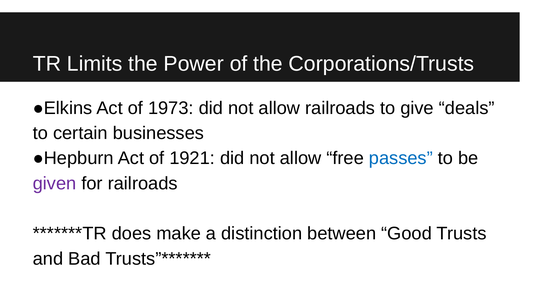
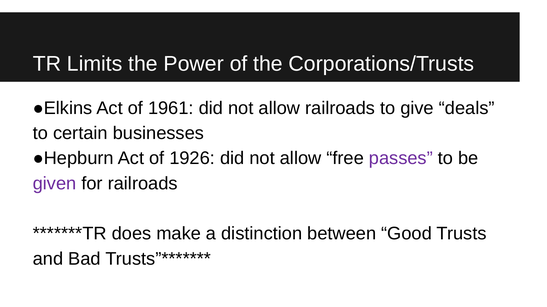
1973: 1973 -> 1961 (171, 108)
1921: 1921 -> 1926 (192, 159)
passes colour: blue -> purple (401, 159)
